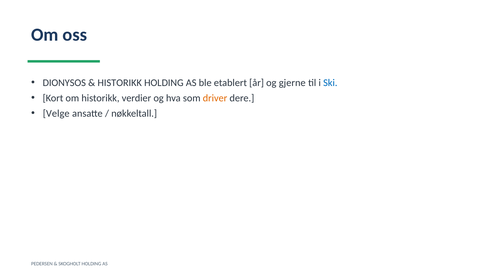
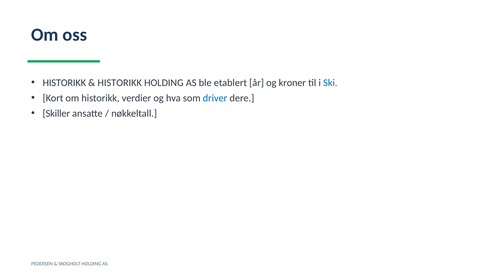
DIONYSOS: DIONYSOS -> HISTORIKK (64, 83)
gjerne: gjerne -> kroner (292, 83)
driver colour: orange -> blue (215, 98)
Velge: Velge -> Skiller (56, 114)
